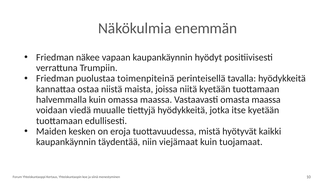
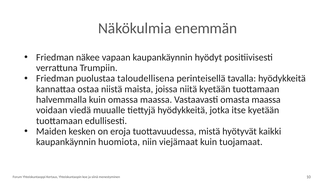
toimenpiteinä: toimenpiteinä -> taloudellisena (146, 78)
täydentää: täydentää -> huomiota (119, 142)
